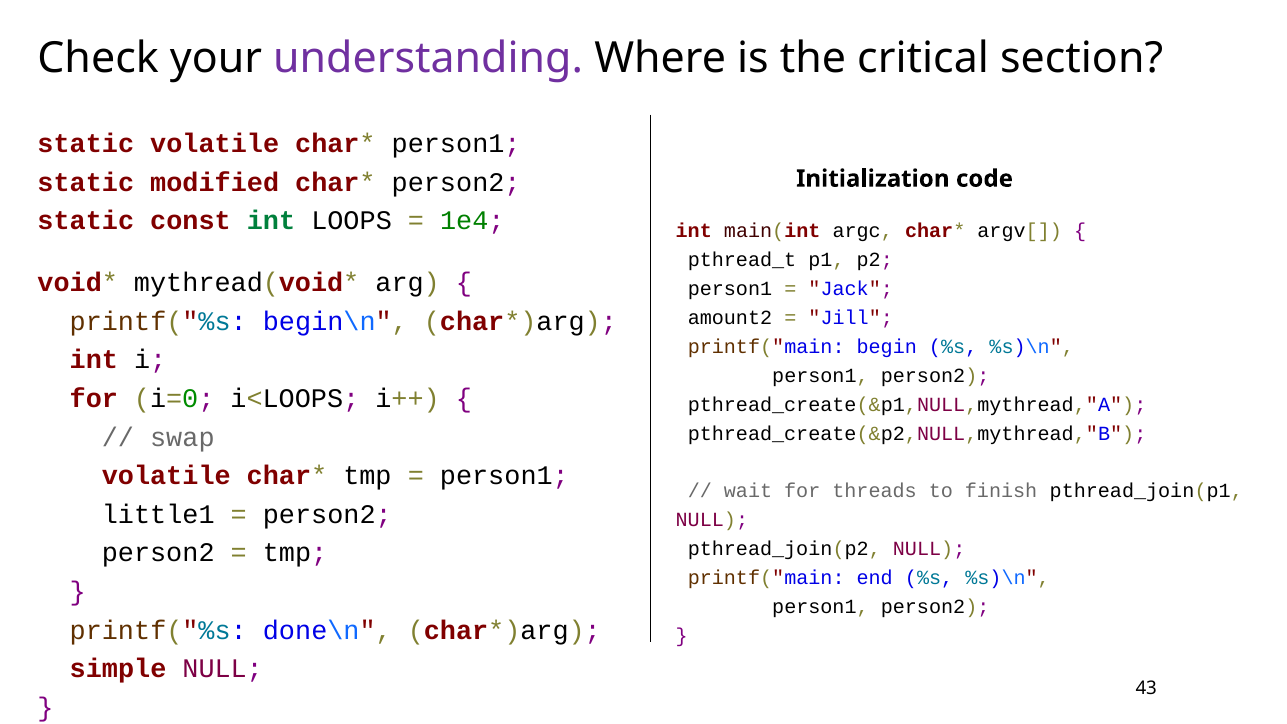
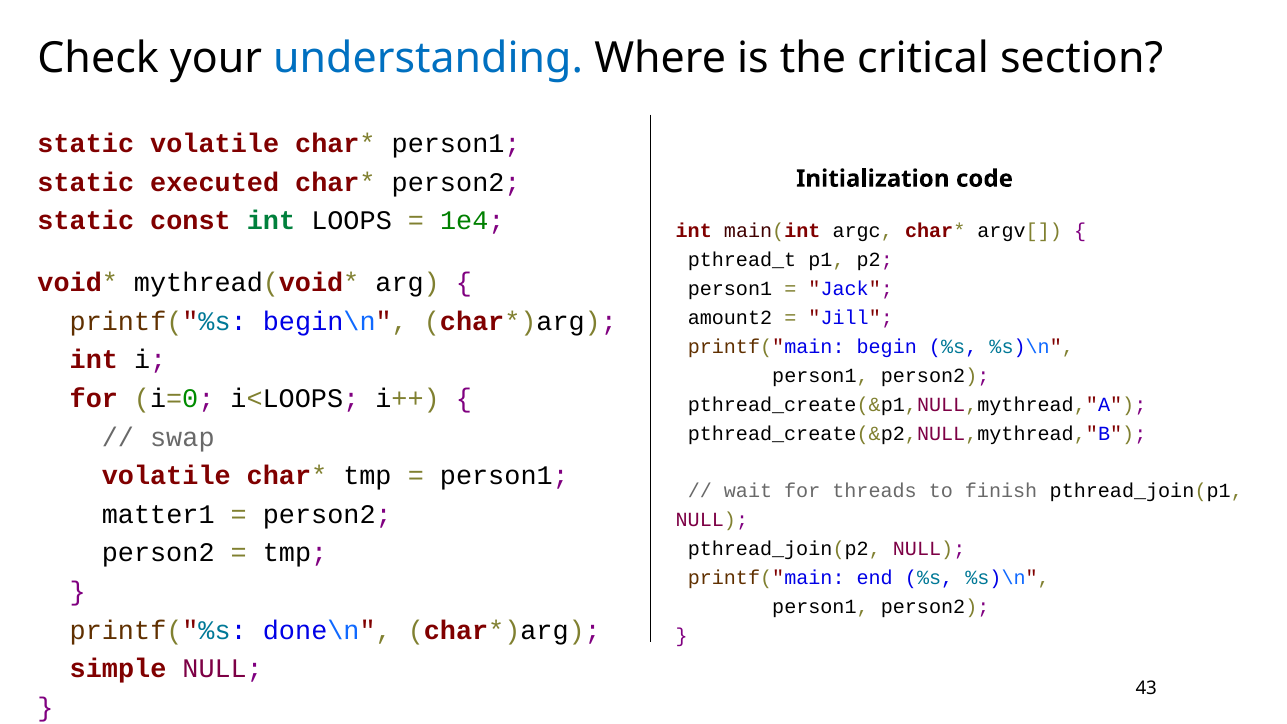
understanding colour: purple -> blue (428, 59)
modified: modified -> executed (215, 182)
little1: little1 -> matter1 (158, 514)
